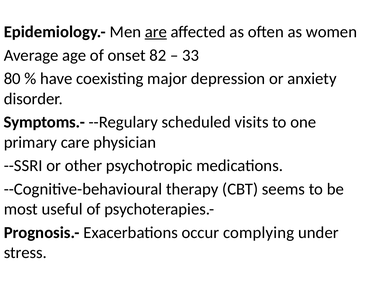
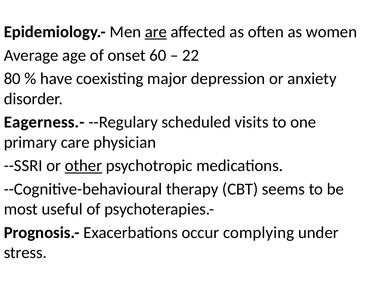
82: 82 -> 60 (158, 55)
33: 33 -> 22 (191, 55)
Symptoms.-: Symptoms.- -> Eagerness.- (44, 122)
other underline: none -> present (83, 166)
